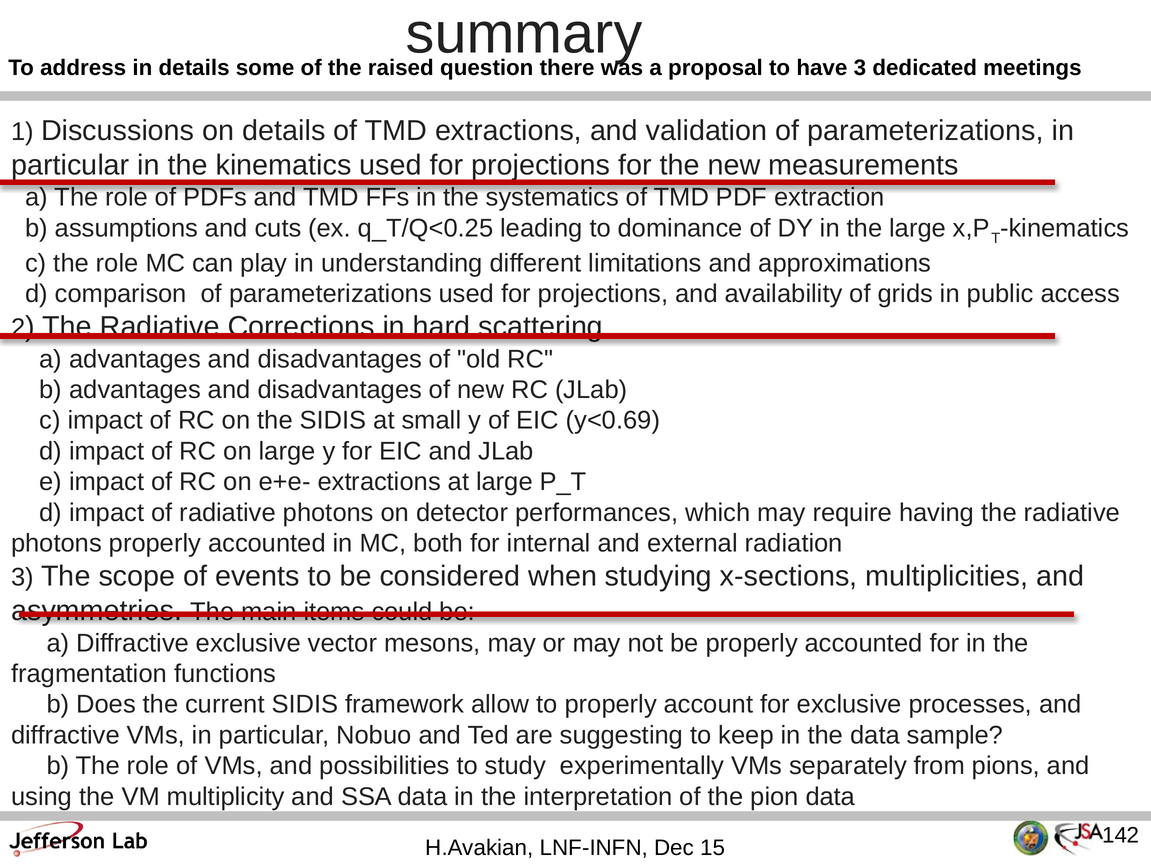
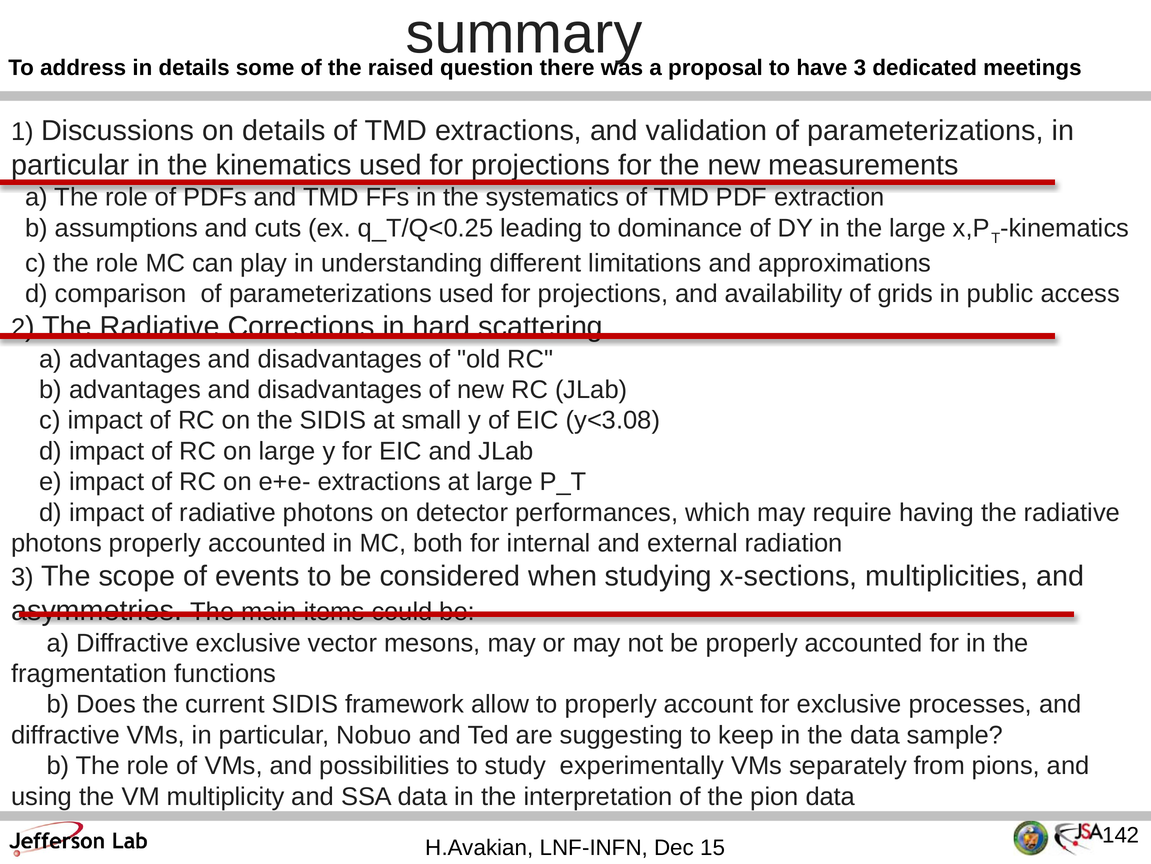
y<0.69: y<0.69 -> y<3.08 (613, 420)
